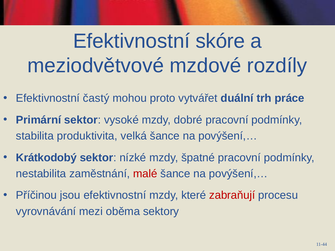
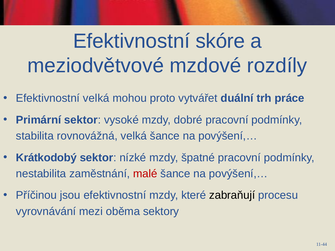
Efektivnostní častý: častý -> velká (96, 98)
produktivita: produktivita -> rovnovážná (87, 136)
zabraňují colour: red -> black (232, 196)
